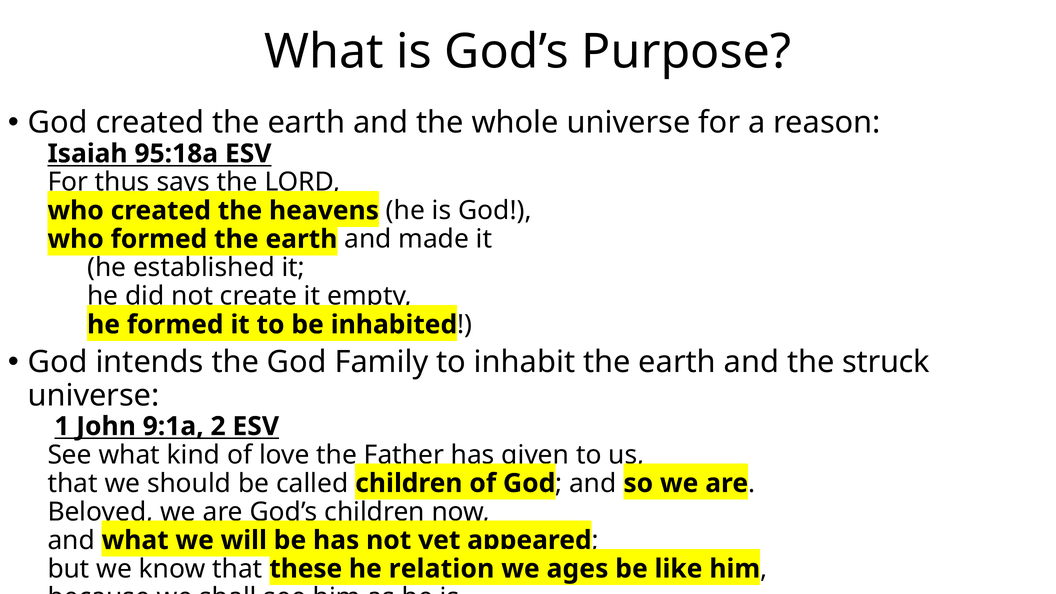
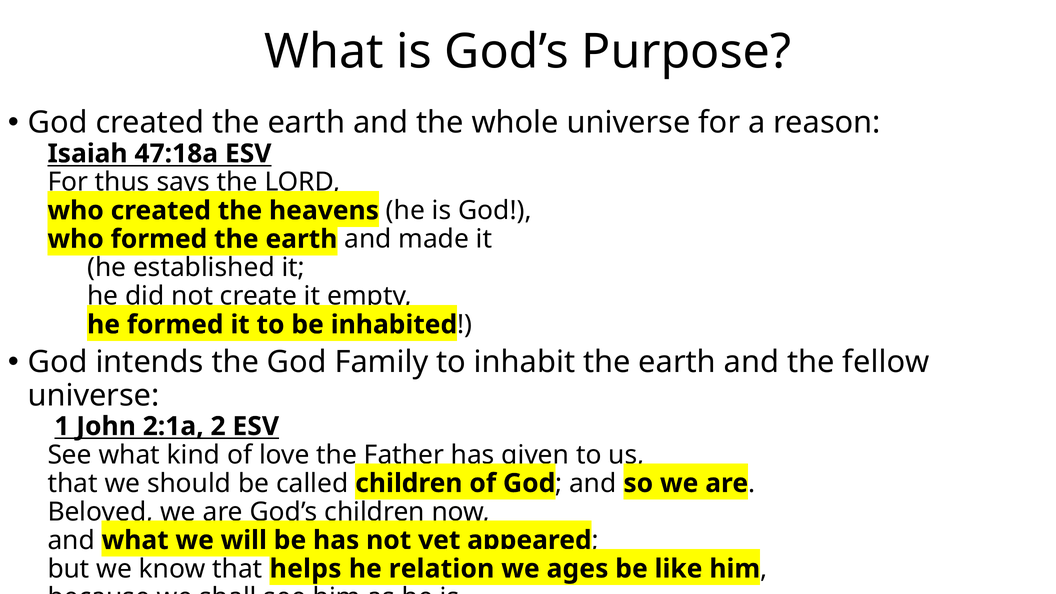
95:18a: 95:18a -> 47:18a (176, 154)
struck: struck -> fellow (886, 362)
9:1a: 9:1a -> 2:1a (173, 426)
these: these -> helps (306, 569)
